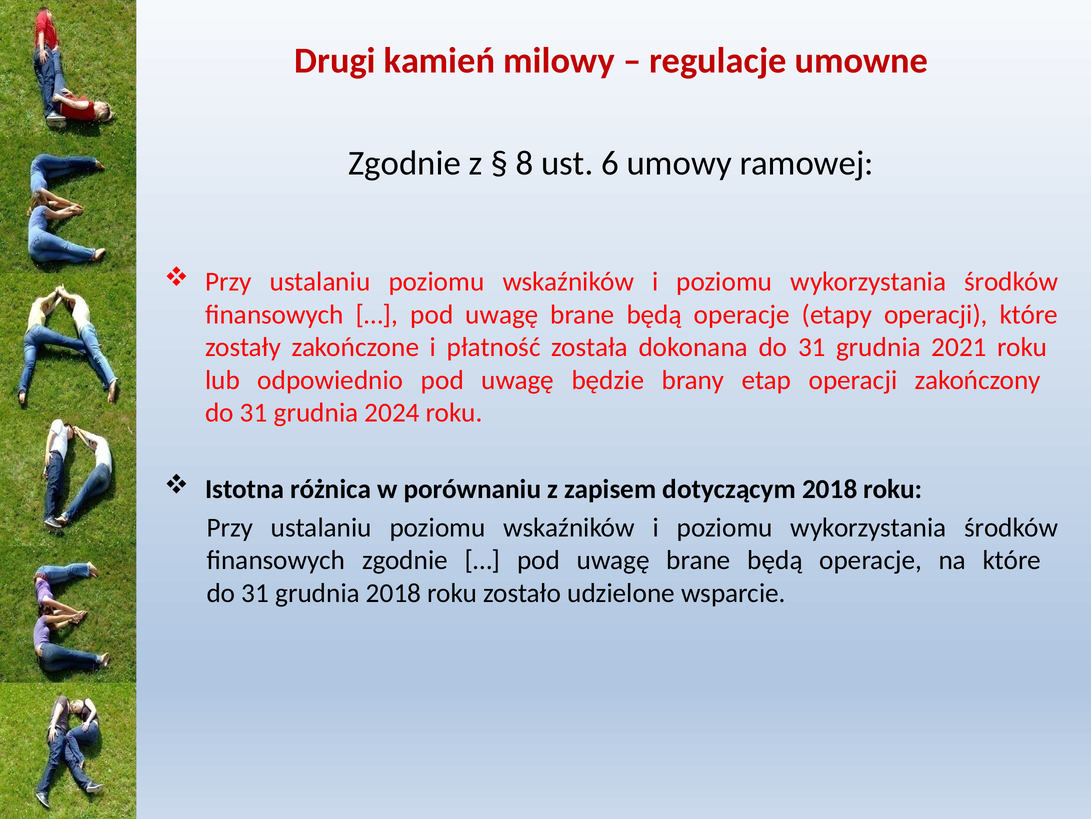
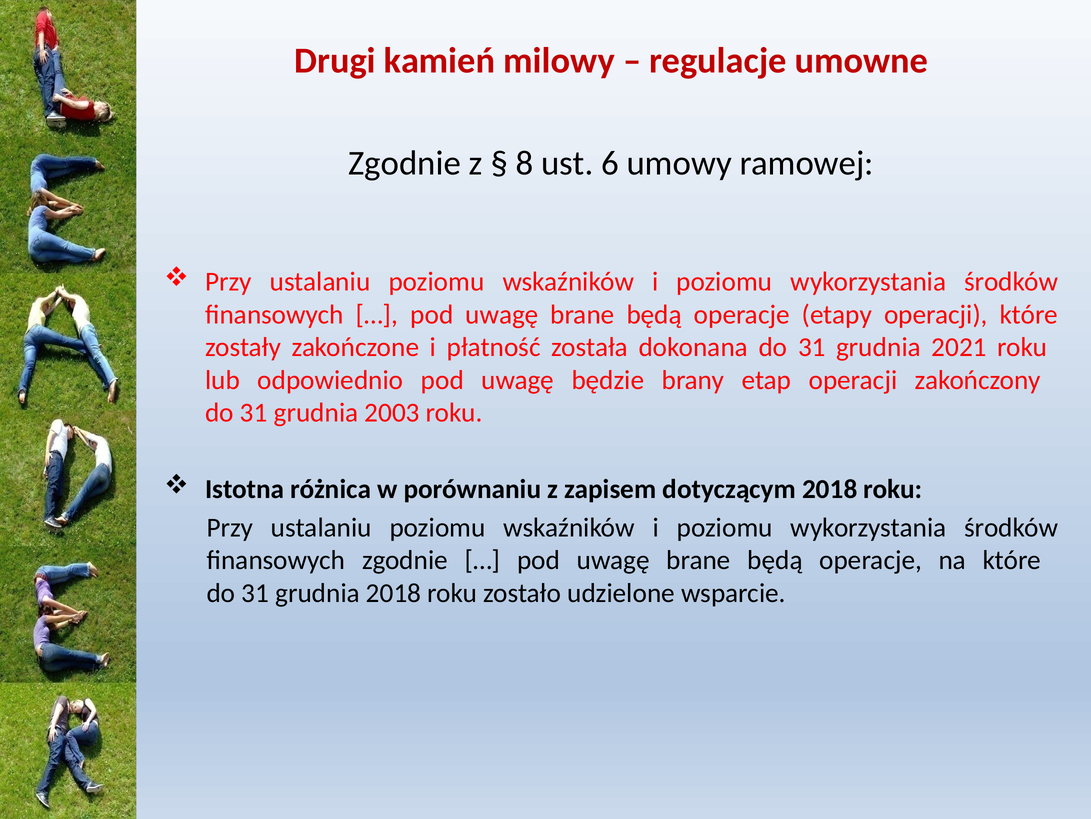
2024: 2024 -> 2003 (392, 413)
